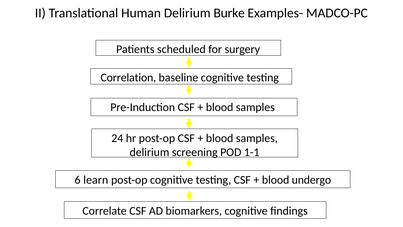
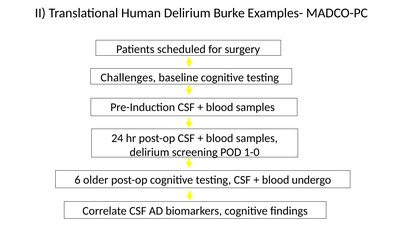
Correlation: Correlation -> Challenges (128, 78)
1-1: 1-1 -> 1-0 (252, 152)
learn: learn -> older (96, 180)
